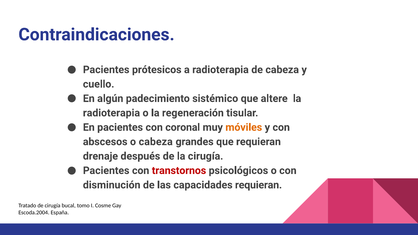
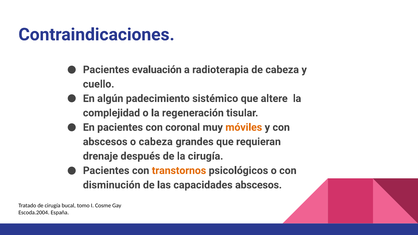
prótesicos: prótesicos -> evaluación (157, 70)
radioterapia: radioterapia -> complejidad (111, 113)
transtornos colour: red -> orange (179, 171)
capacidades requieran: requieran -> abscesos (259, 185)
